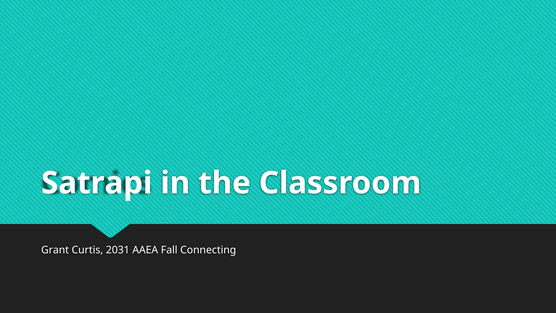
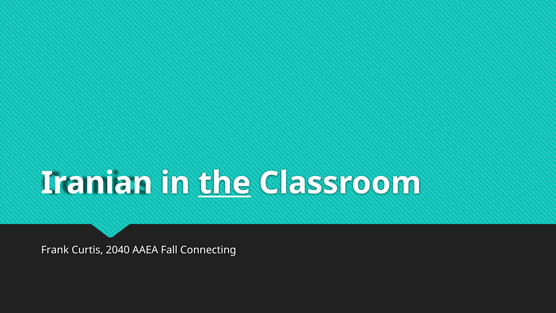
Satrapi: Satrapi -> Iranian (97, 183)
the underline: none -> present (224, 183)
Grant: Grant -> Frank (55, 250)
2031: 2031 -> 2040 (118, 250)
